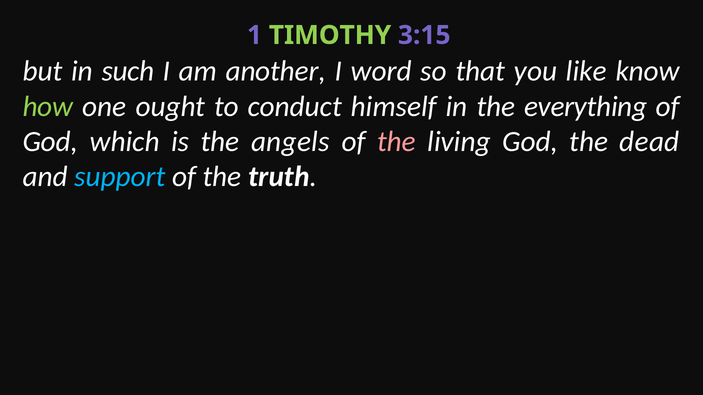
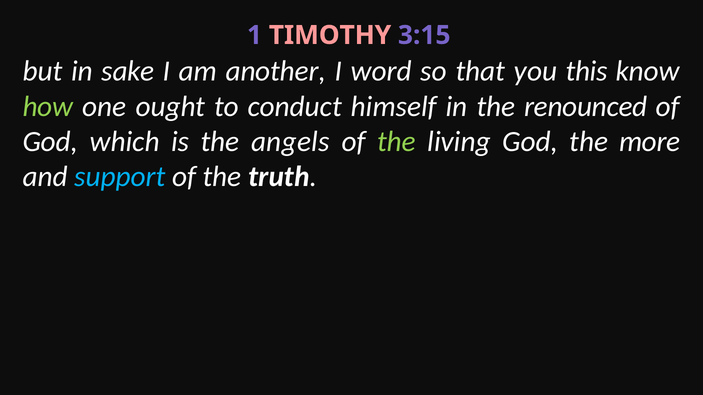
TIMOTHY colour: light green -> pink (330, 35)
such: such -> sake (128, 71)
like: like -> this (587, 71)
everything: everything -> renounced (586, 106)
the colour: pink -> light green (397, 142)
dead: dead -> more (650, 142)
